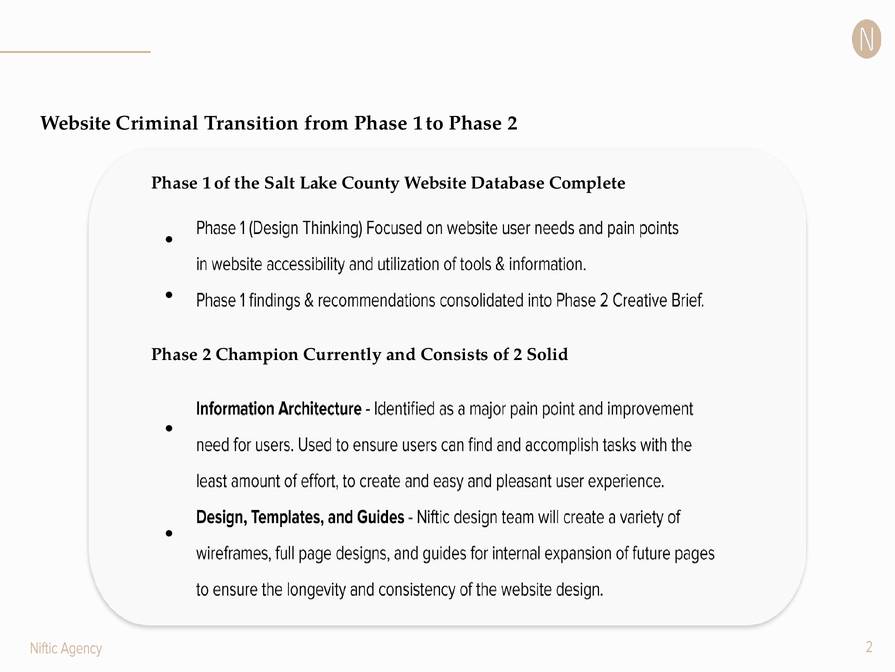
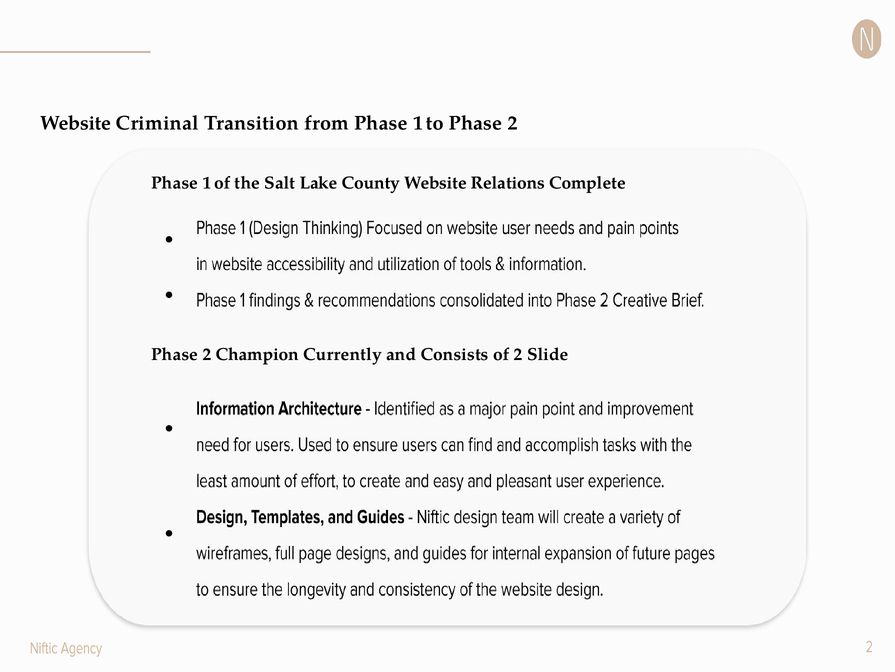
Database: Database -> Relations (508, 183)
Solid: Solid -> Slide (548, 354)
